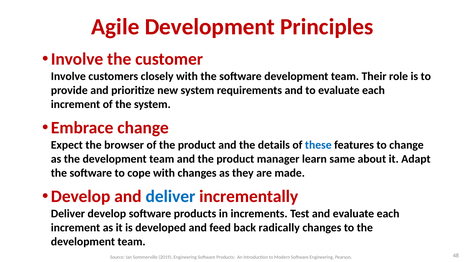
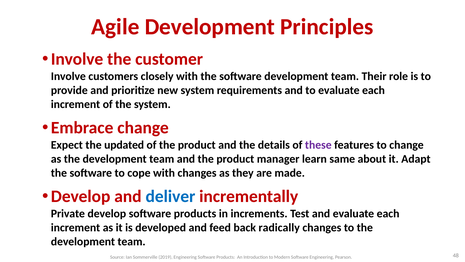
browser: browser -> updated (124, 145)
these colour: blue -> purple (318, 145)
Deliver: Deliver -> Private (68, 213)
